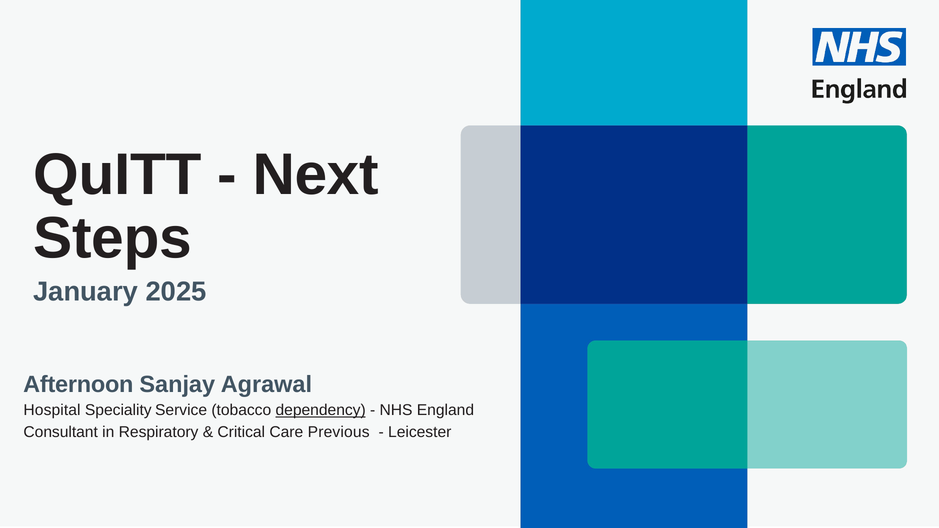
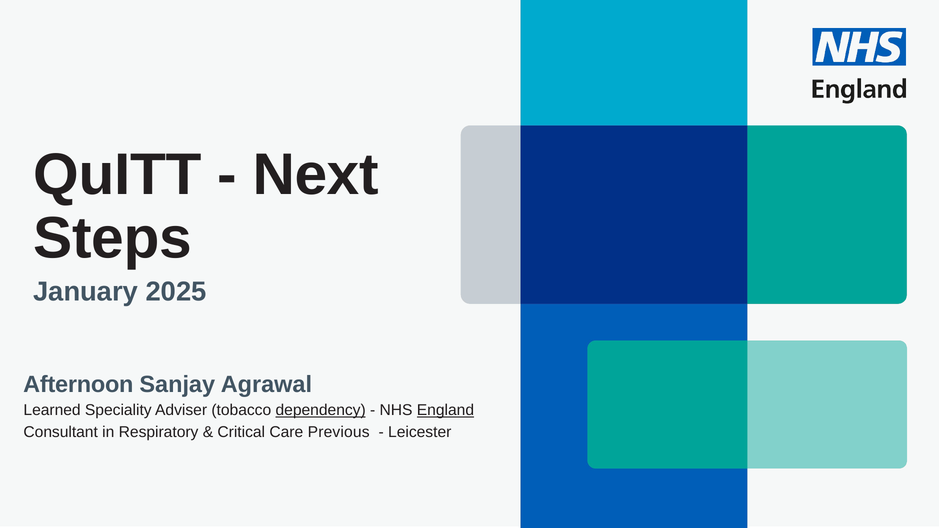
Hospital: Hospital -> Learned (52, 410)
Service: Service -> Adviser (181, 410)
England underline: none -> present (445, 410)
